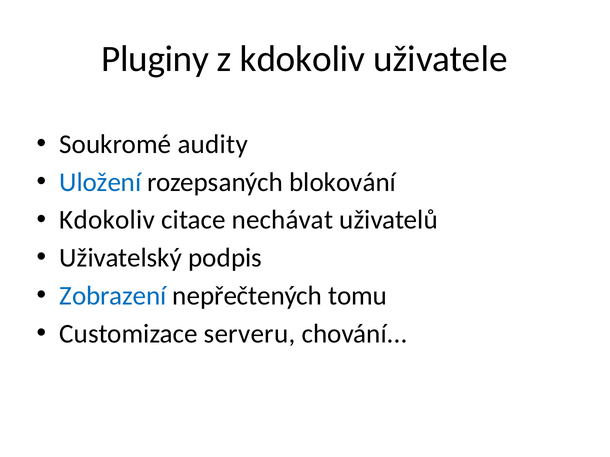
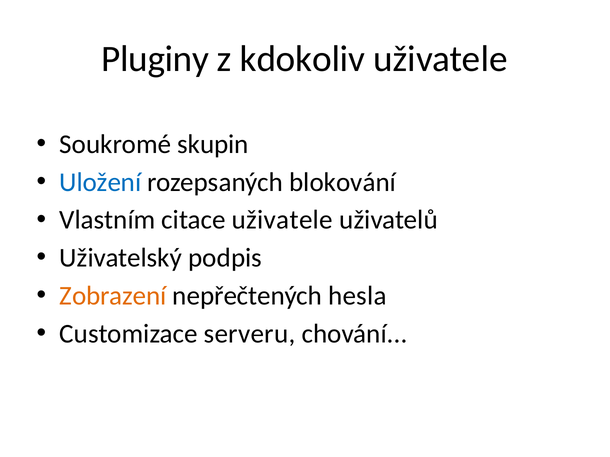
audity: audity -> skupin (213, 144)
Kdokoliv: Kdokoliv -> Vlastním (107, 220)
citace nechávat: nechávat -> uživatele (282, 220)
Zobrazení colour: blue -> orange (113, 296)
tomu: tomu -> hesla (357, 296)
